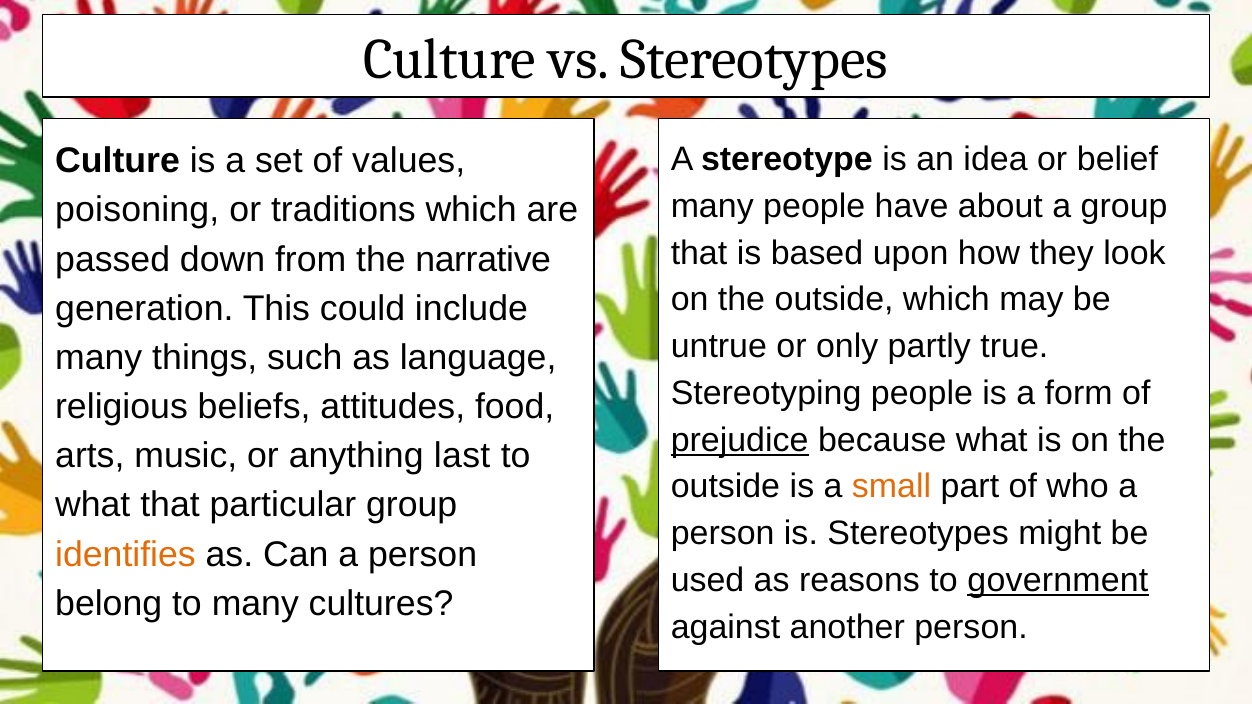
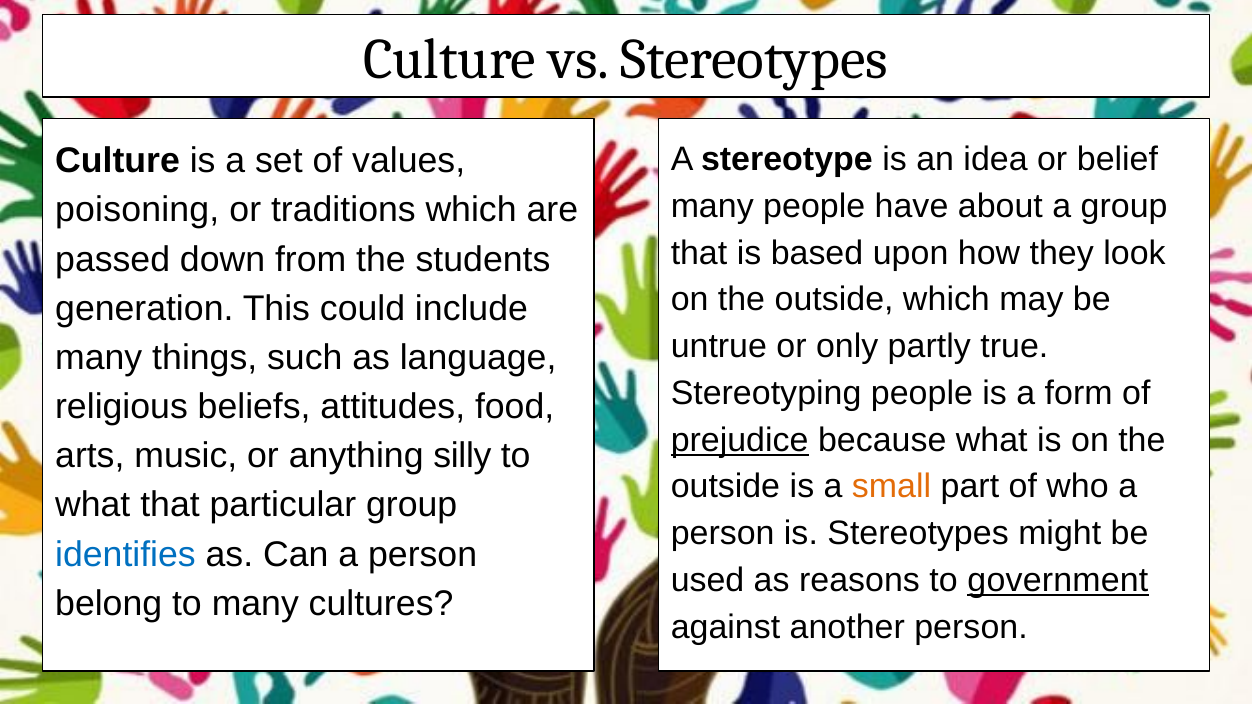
narrative: narrative -> students (483, 259)
last: last -> silly (462, 456)
identifies colour: orange -> blue (125, 555)
